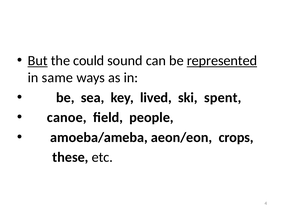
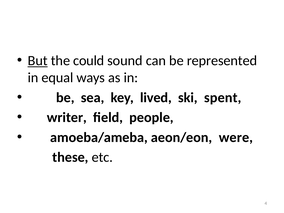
represented underline: present -> none (222, 61)
same: same -> equal (57, 78)
canoe: canoe -> writer (67, 117)
crops: crops -> were (236, 137)
